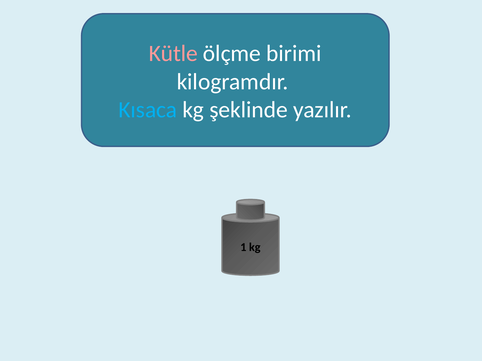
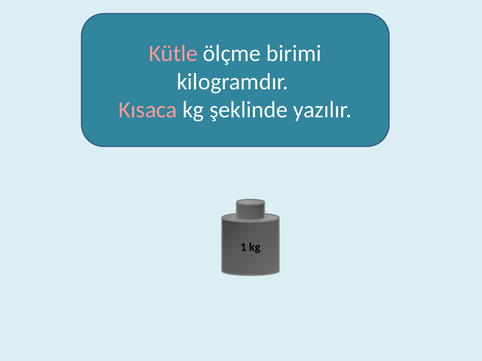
Kısaca colour: light blue -> pink (148, 110)
